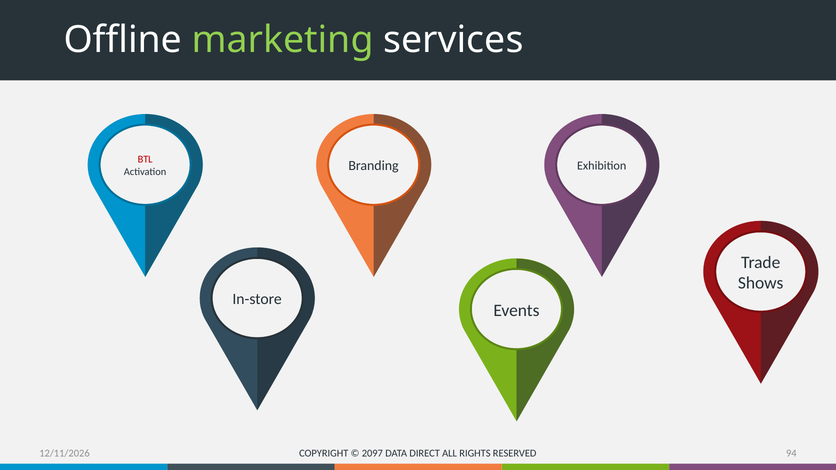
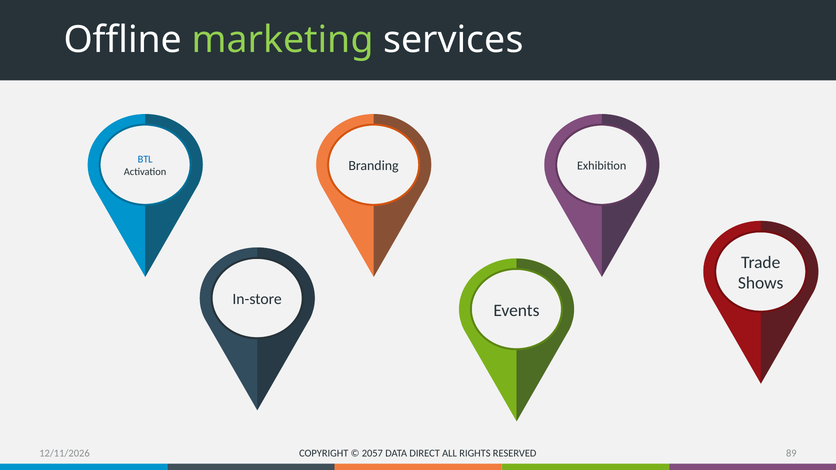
BTL colour: red -> blue (145, 159)
2097: 2097 -> 2057 (372, 454)
94: 94 -> 89 (791, 454)
